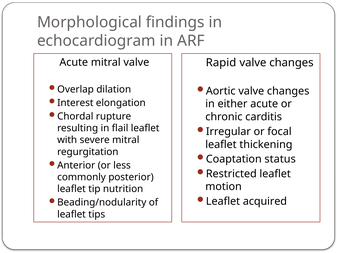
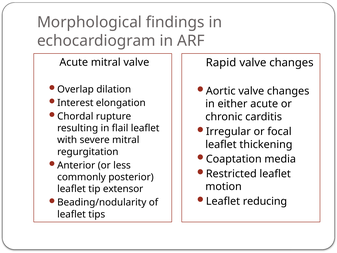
status: status -> media (280, 159)
nutrition: nutrition -> extensor (123, 189)
acquired: acquired -> reducing (265, 201)
